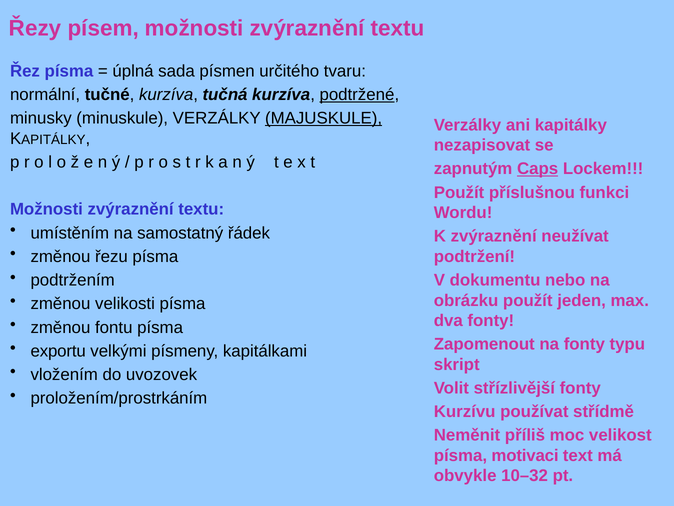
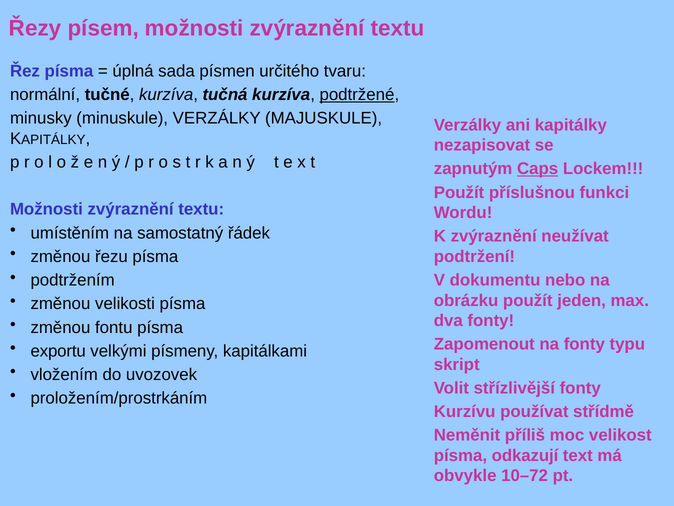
MAJUSKULE underline: present -> none (324, 118)
motivaci: motivaci -> odkazují (525, 455)
10–32: 10–32 -> 10–72 (525, 475)
